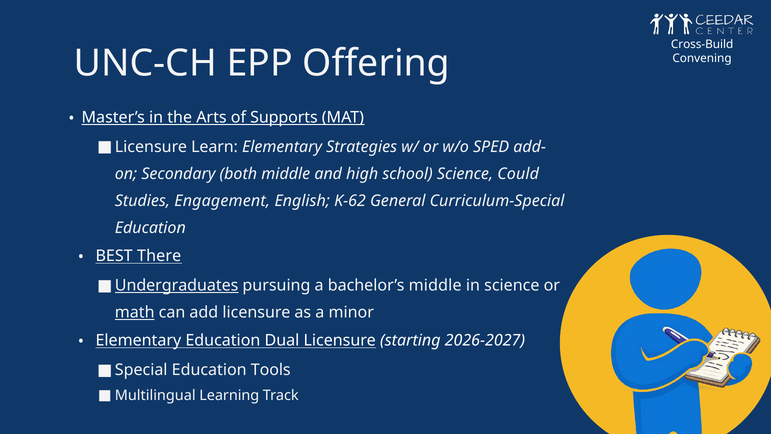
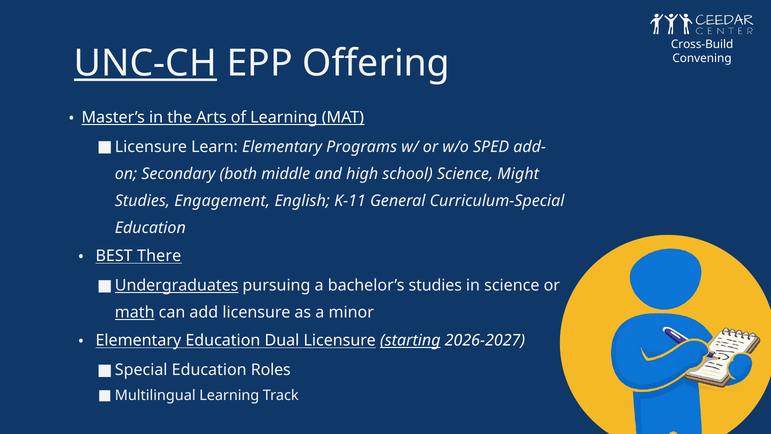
UNC-CH underline: none -> present (145, 64)
of Supports: Supports -> Learning (284, 117)
Strategies: Strategies -> Programs (362, 147)
Could: Could -> Might (518, 174)
K-62: K-62 -> K-11 (350, 201)
bachelor’s middle: middle -> studies (435, 285)
starting underline: none -> present (410, 340)
Tools: Tools -> Roles (271, 370)
